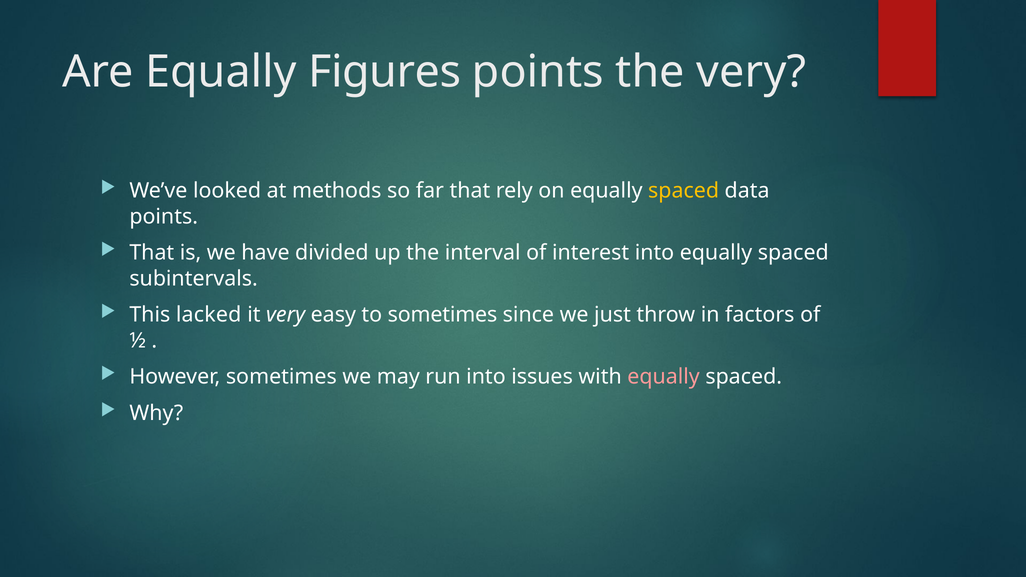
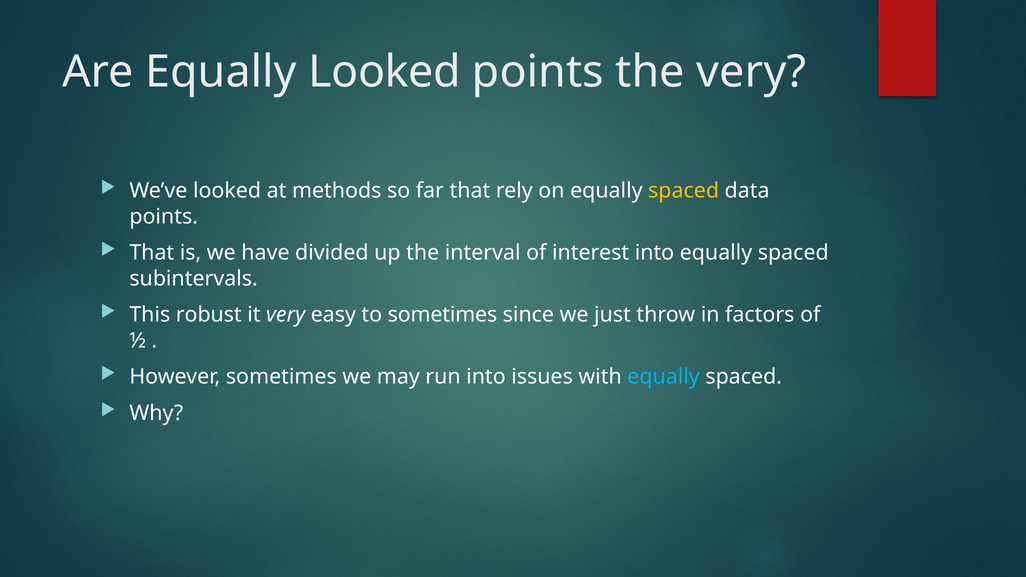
Equally Figures: Figures -> Looked (385, 72)
lacked: lacked -> robust (209, 315)
equally colour: pink -> light blue (664, 377)
